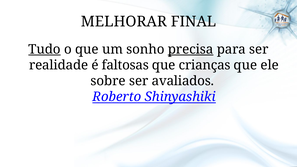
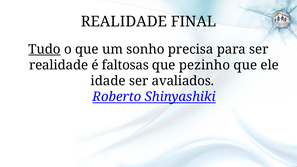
MELHORAR: MELHORAR -> REALIDADE (124, 22)
precisa underline: present -> none (191, 49)
crianças: crianças -> pezinho (204, 65)
sobre: sobre -> idade (108, 81)
